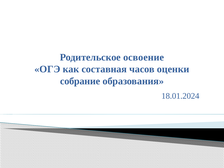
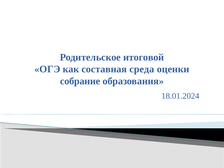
освоение: освоение -> итоговой (144, 57)
часов: часов -> среда (142, 69)
